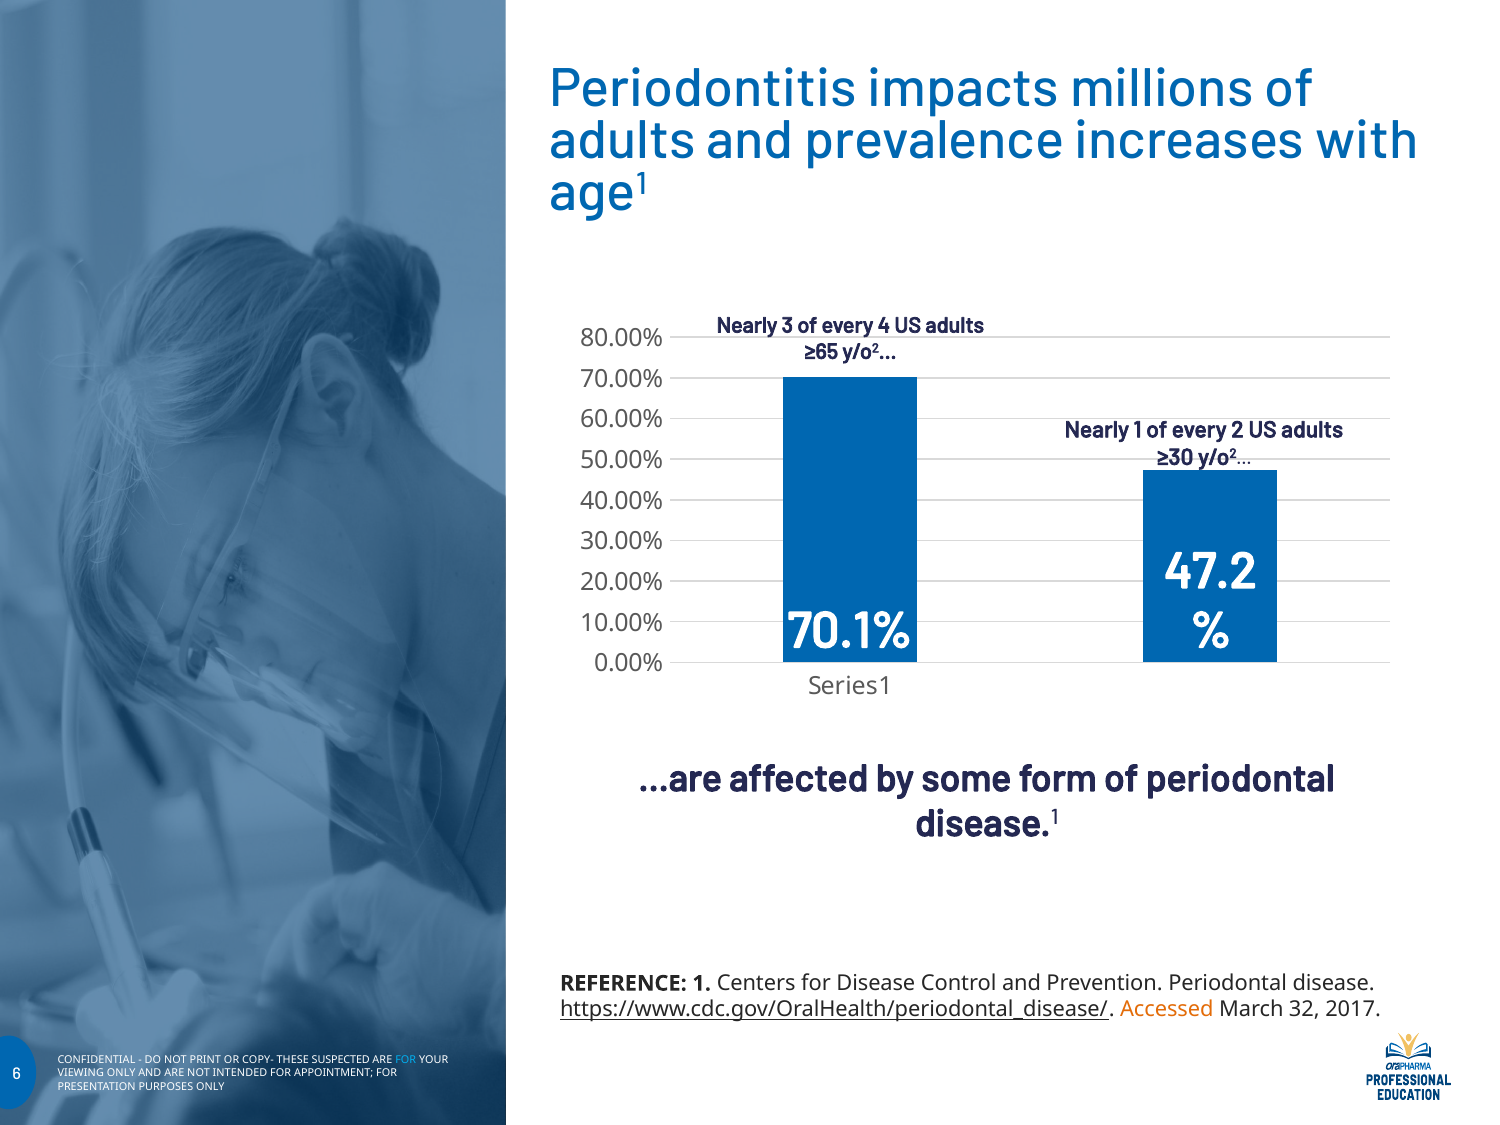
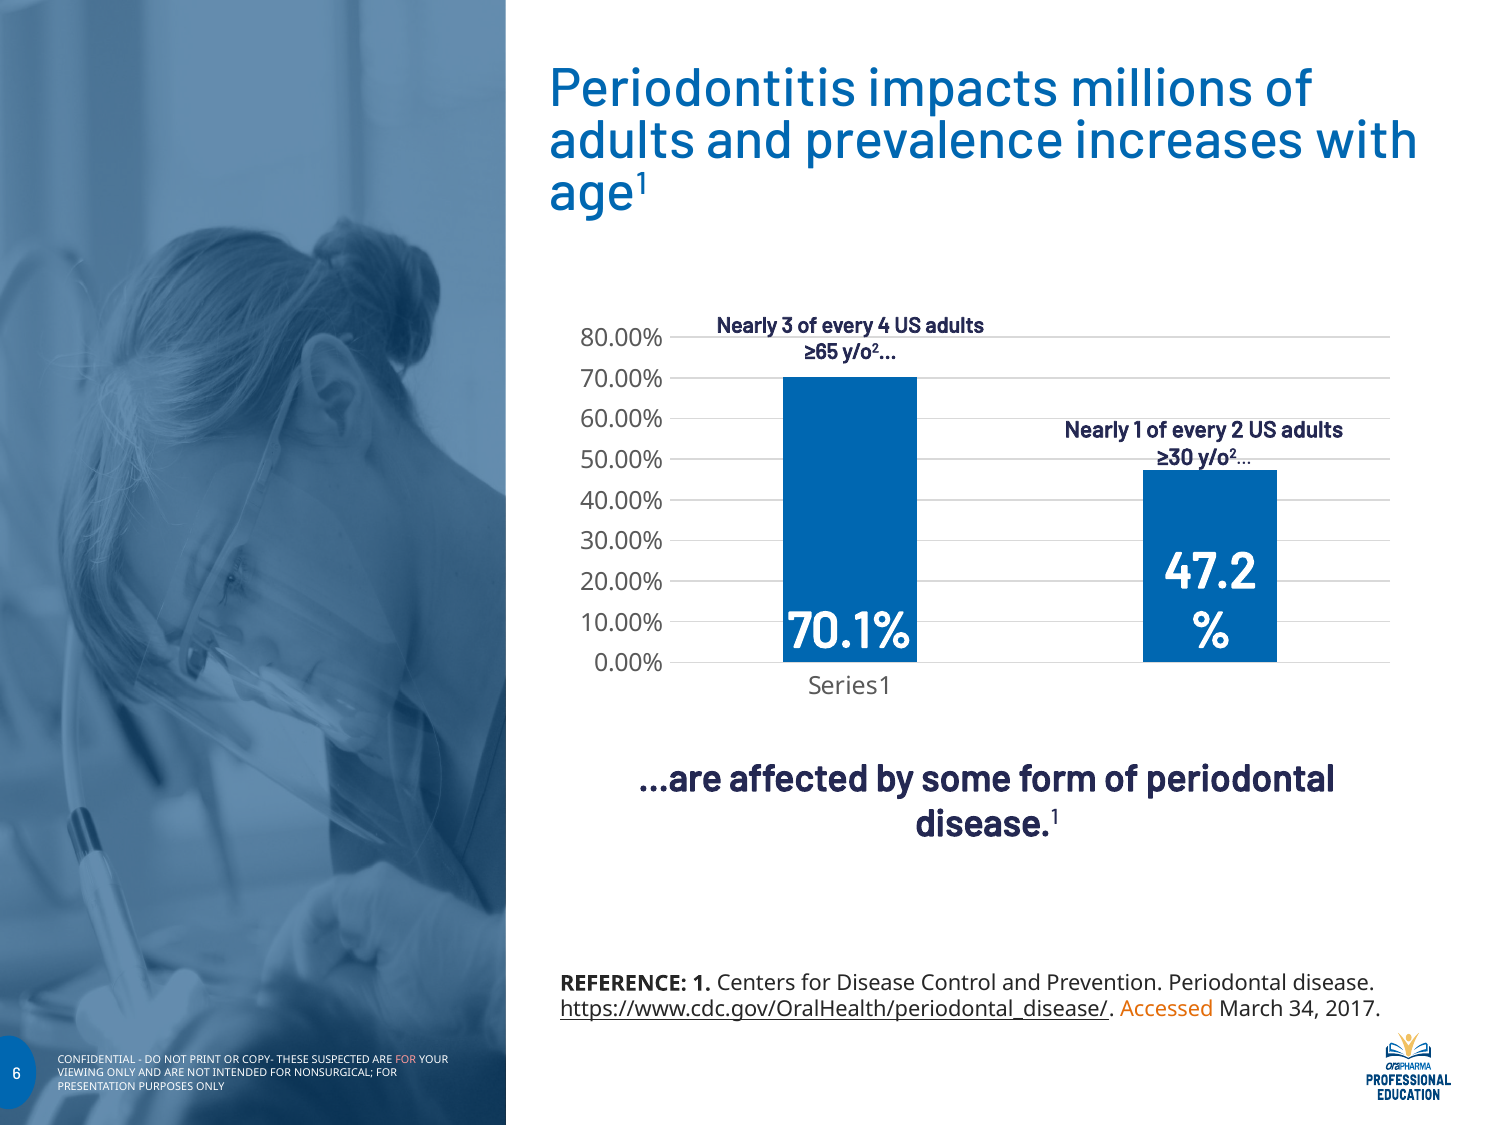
32: 32 -> 34 (1304, 1010)
FOR colour: light blue -> pink (406, 1060)
APPOINTMENT: APPOINTMENT -> NONSURGICAL (334, 1073)
